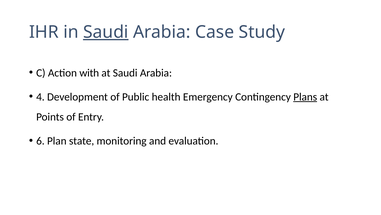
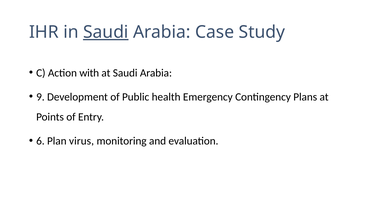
4: 4 -> 9 (40, 97)
Plans underline: present -> none (305, 97)
state: state -> virus (82, 141)
